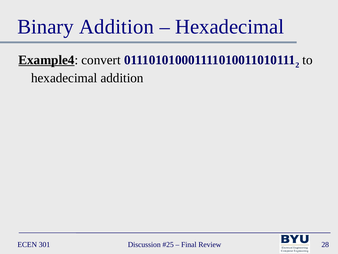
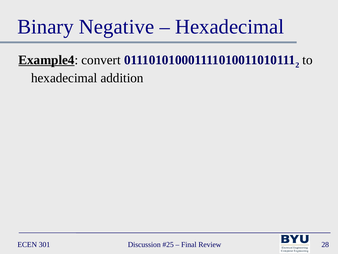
Binary Addition: Addition -> Negative (117, 27)
